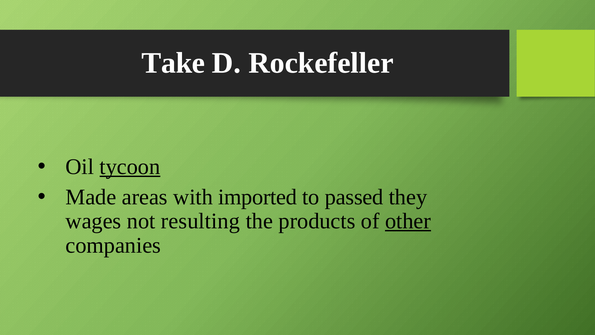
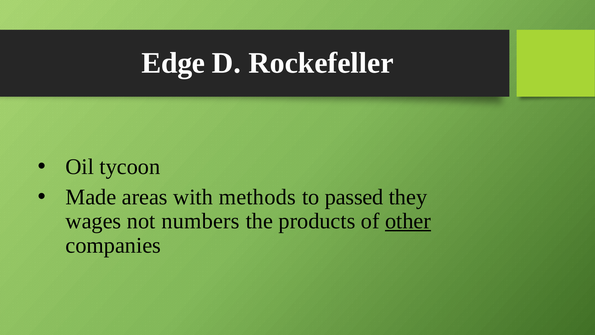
Take: Take -> Edge (173, 63)
tycoon underline: present -> none (130, 167)
imported: imported -> methods (257, 197)
resulting: resulting -> numbers (200, 221)
